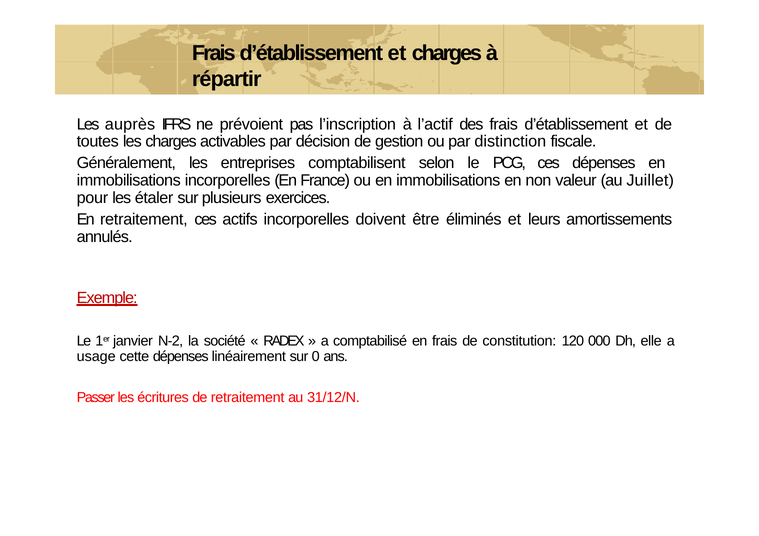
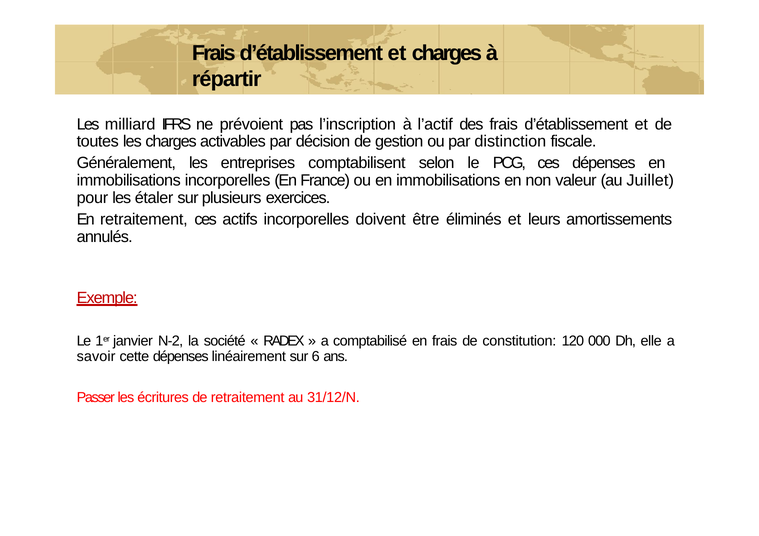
auprès: auprès -> milliard (130, 124)
usage: usage -> savoir (96, 357)
0: 0 -> 6 (316, 357)
